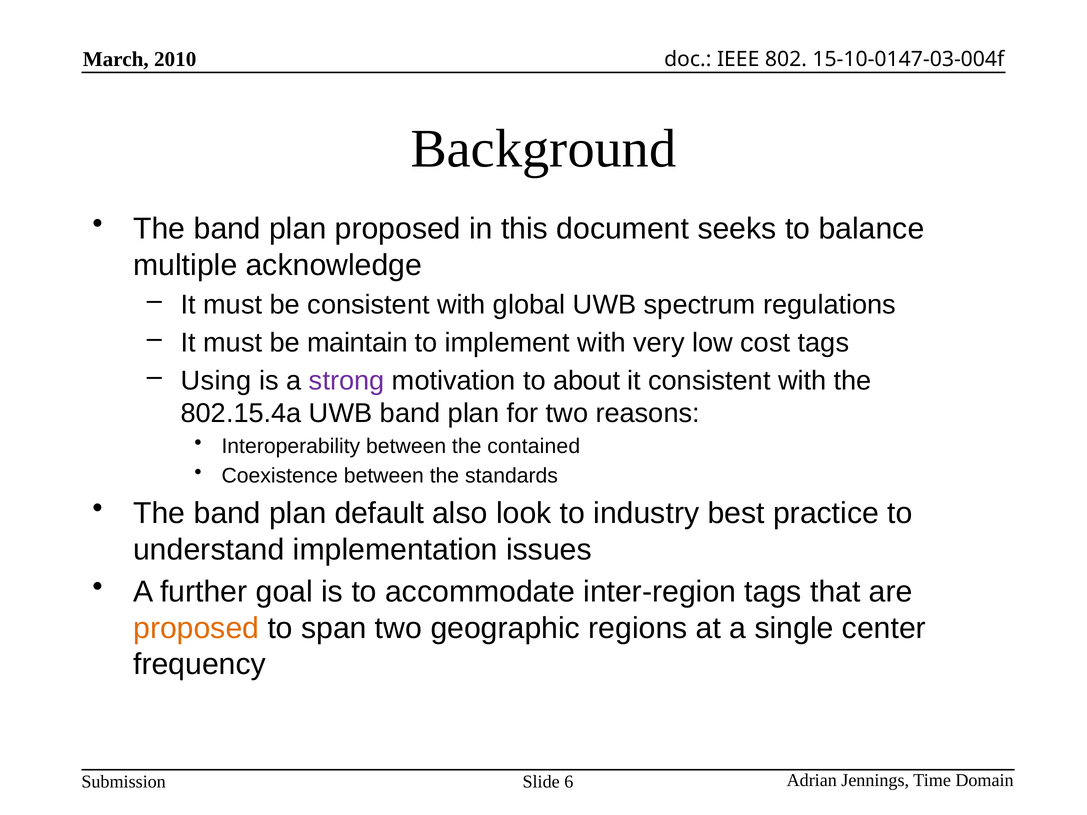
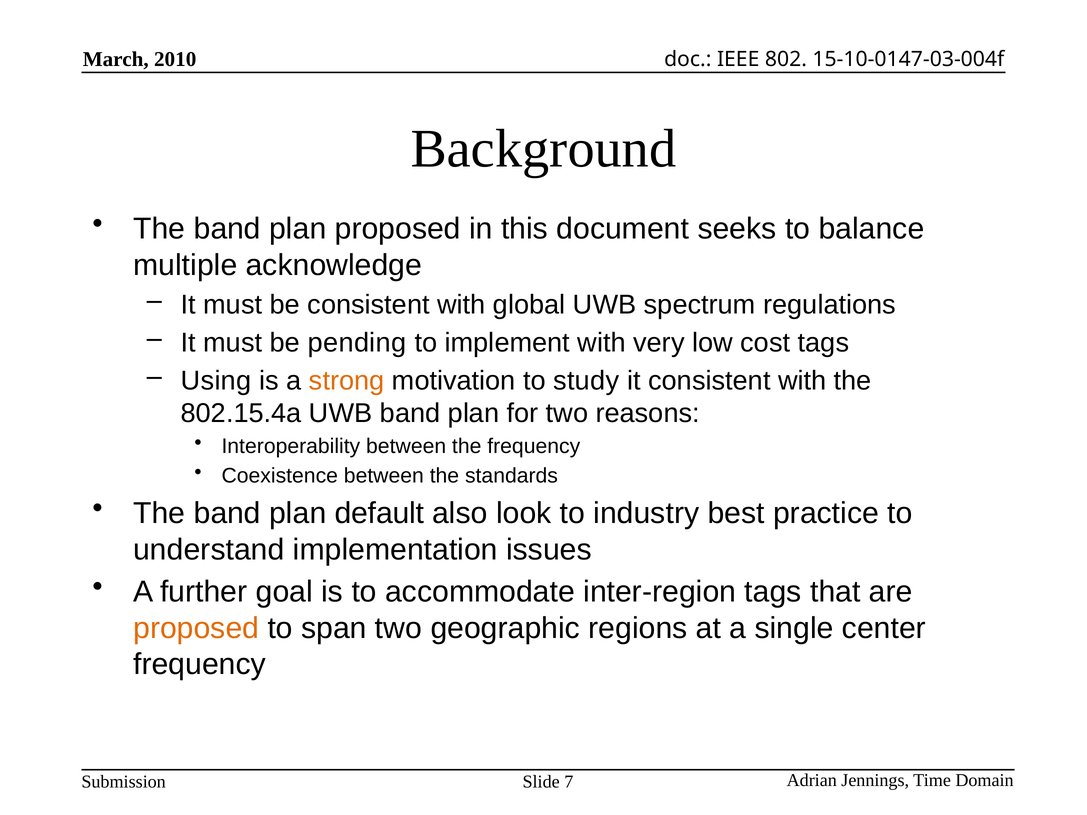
maintain: maintain -> pending (357, 343)
strong colour: purple -> orange (347, 381)
about: about -> study (586, 381)
the contained: contained -> frequency (534, 446)
6: 6 -> 7 (569, 782)
